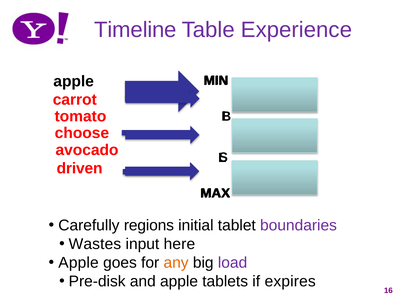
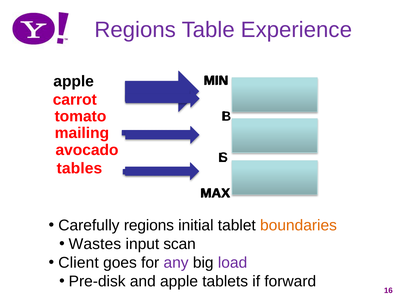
Timeline: Timeline -> Regions (135, 30)
choose: choose -> mailing (82, 133)
driven: driven -> tables (79, 169)
boundaries colour: purple -> orange (299, 225)
here: here -> scan (180, 244)
Apple: Apple -> Client (79, 263)
any colour: orange -> purple (176, 263)
expires: expires -> forward (290, 281)
